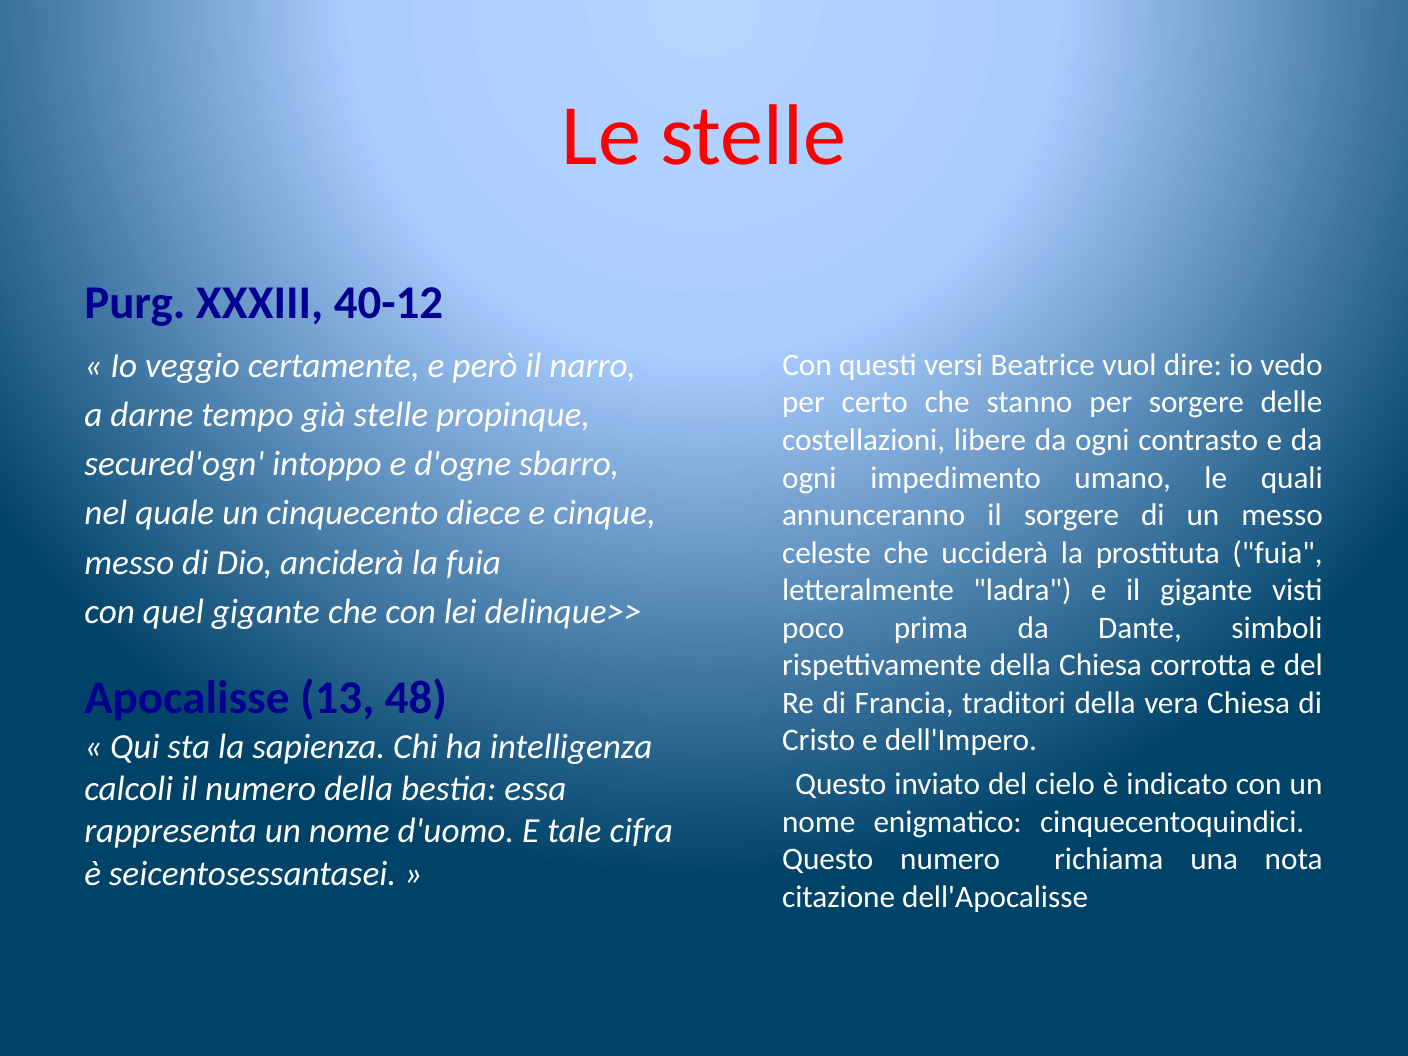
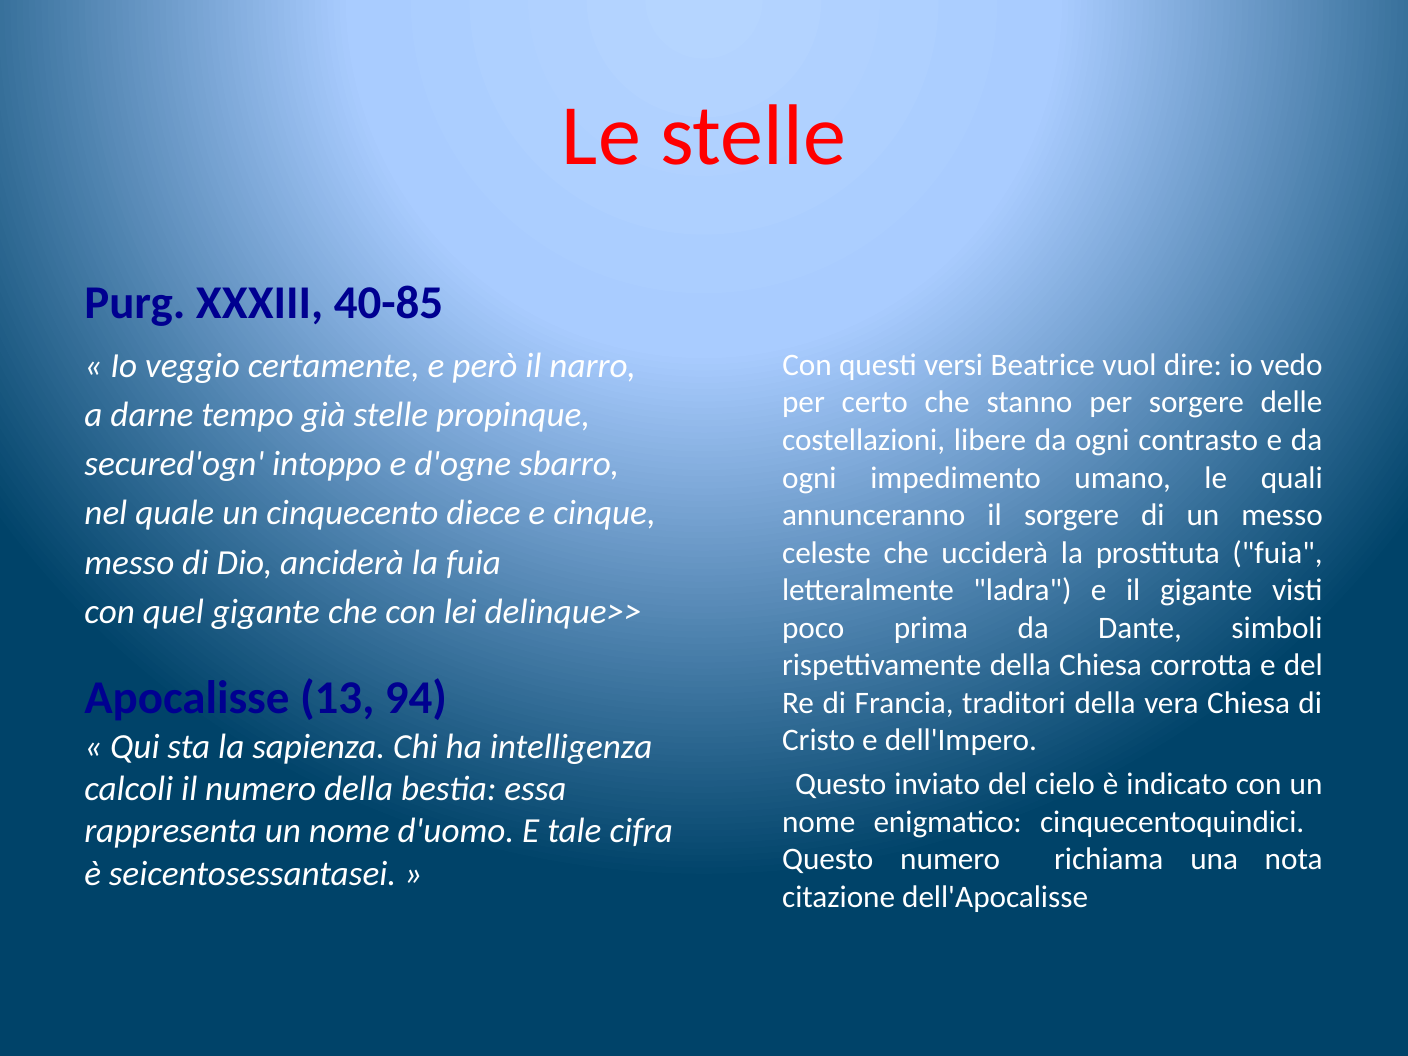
40-12: 40-12 -> 40-85 (389, 303)
48: 48 -> 94 (416, 698)
